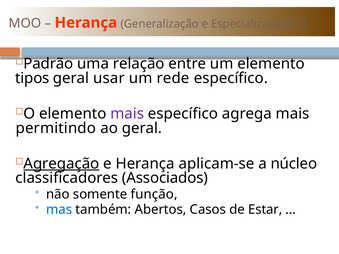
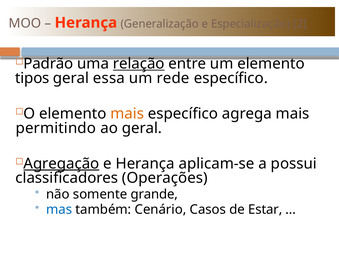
relação underline: none -> present (139, 64)
usar: usar -> essa (109, 78)
mais colour: purple -> orange (127, 114)
núcleo: núcleo -> possui (294, 164)
Associados: Associados -> Operações (165, 178)
função: função -> grande (154, 194)
Abertos: Abertos -> Cenário (161, 210)
